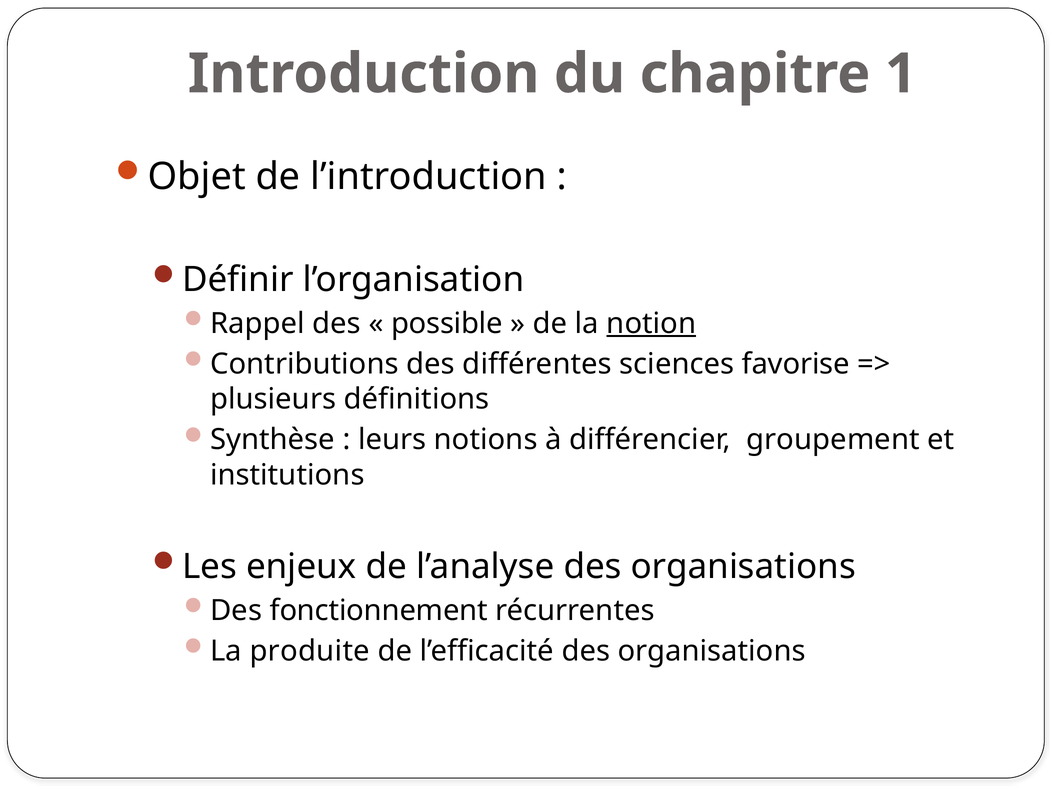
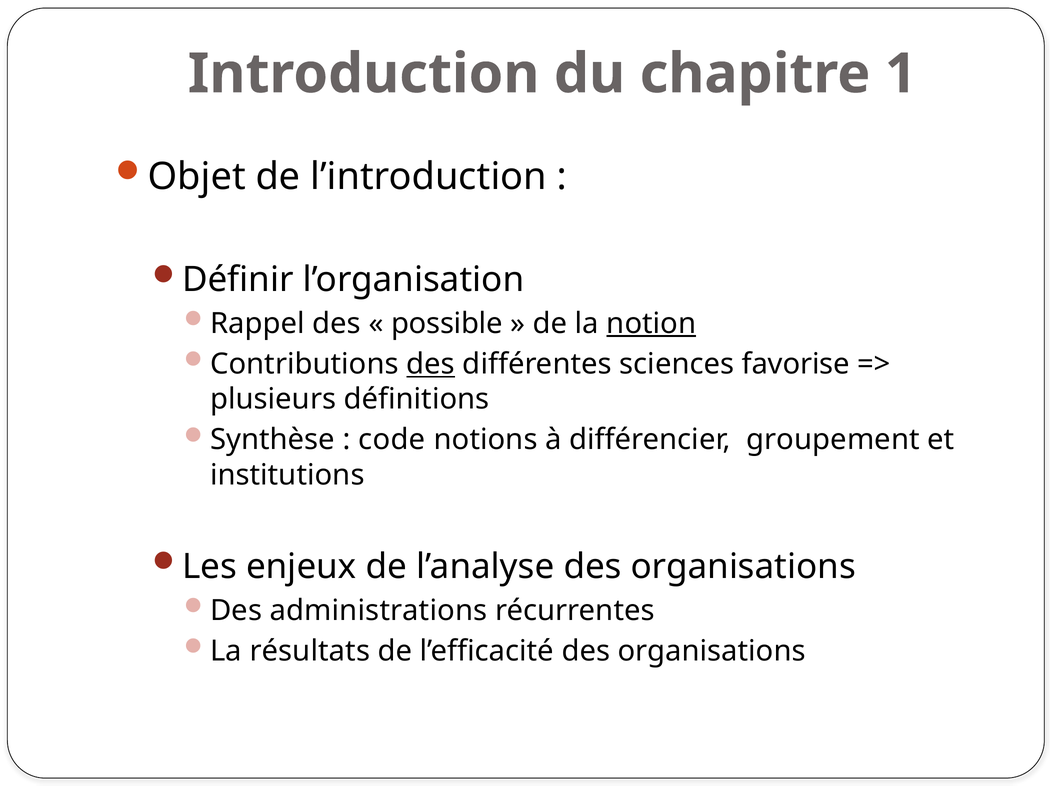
des underline: none -> present (431, 364)
leurs: leurs -> code (392, 440)
fonctionnement: fonctionnement -> administrations (379, 610)
produite: produite -> résultats (310, 651)
